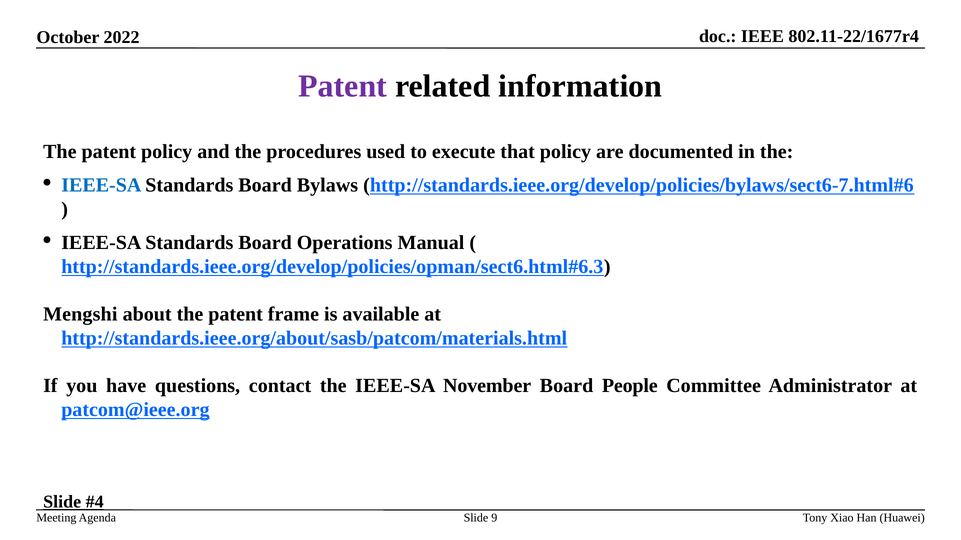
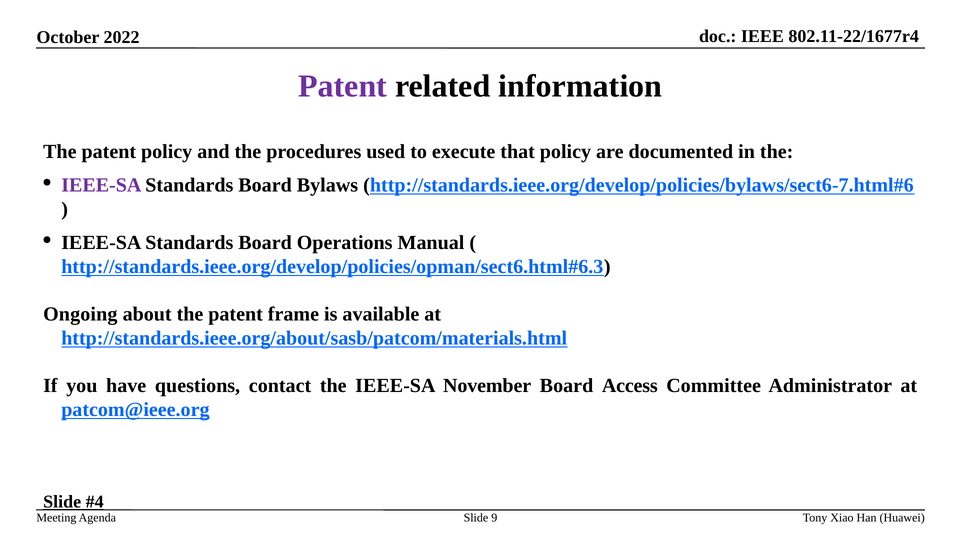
IEEE-SA colour: blue -> purple (101, 185)
Mengshi: Mengshi -> Ongoing (80, 315)
People: People -> Access (630, 386)
